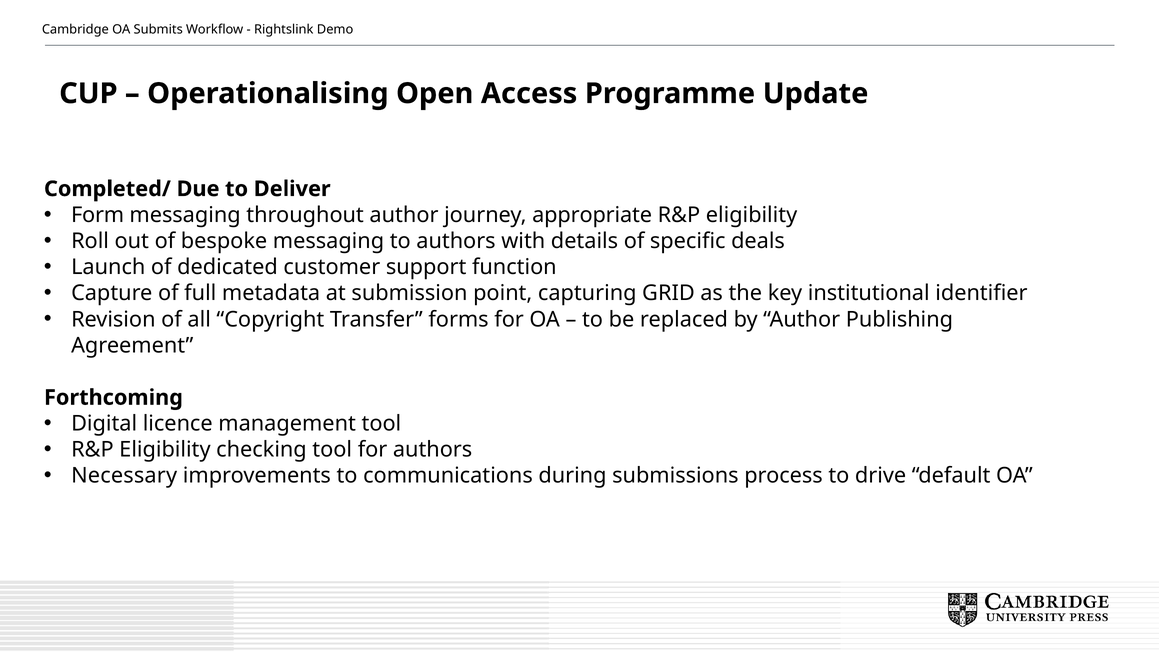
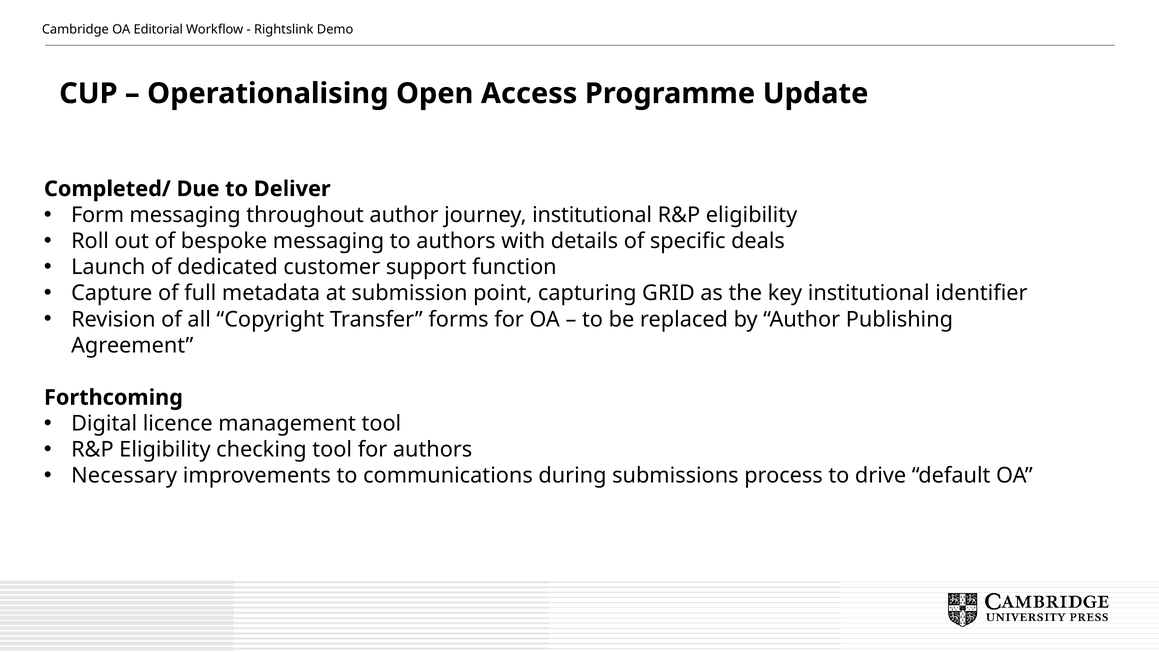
Submits: Submits -> Editorial (158, 30)
journey appropriate: appropriate -> institutional (592, 215)
